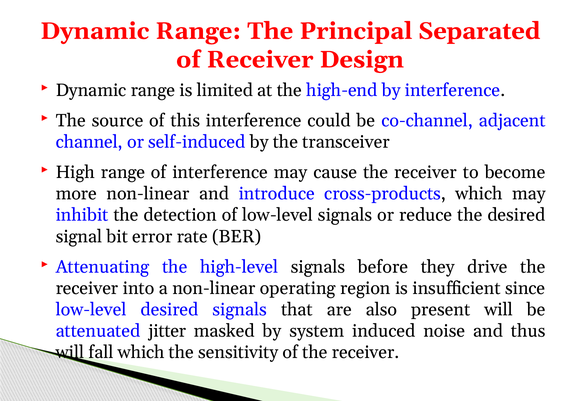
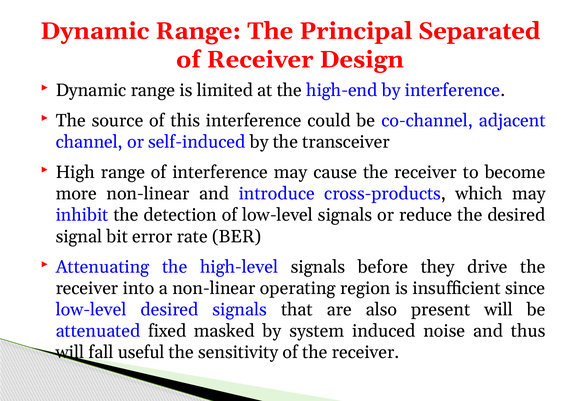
jitter: jitter -> fixed (167, 331)
fall which: which -> useful (141, 353)
